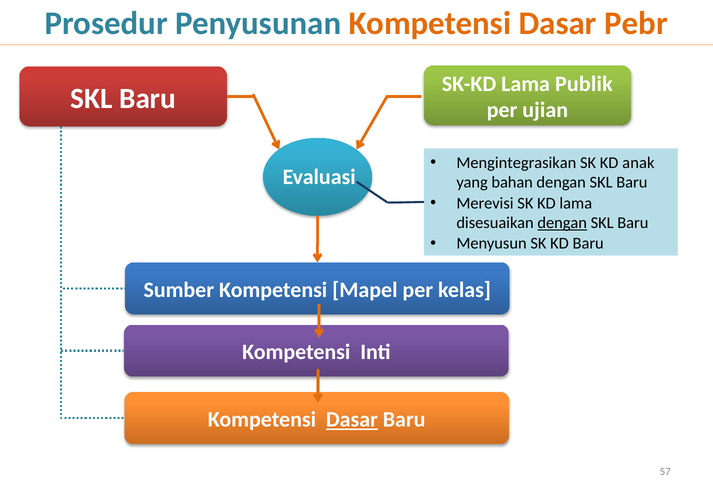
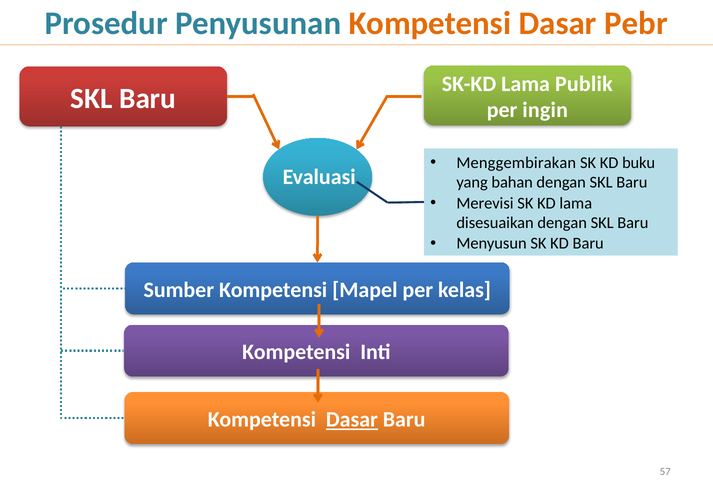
ujian: ujian -> ingin (545, 110)
Mengintegrasikan: Mengintegrasikan -> Menggembirakan (516, 163)
anak: anak -> buku (639, 163)
dengan underline: present -> none (562, 223)
